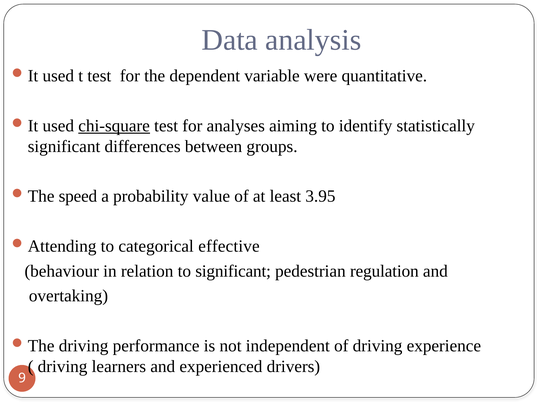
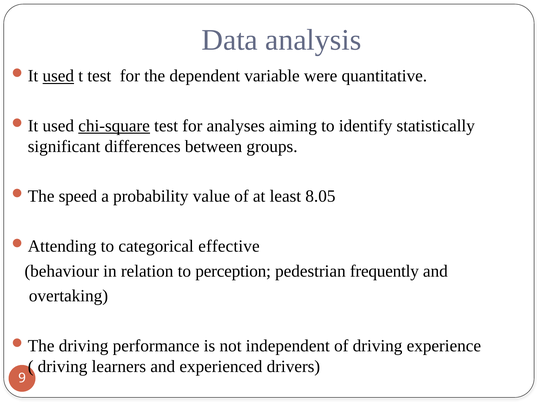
used underline: none -> present (58, 76)
3.95: 3.95 -> 8.05 (320, 197)
to significant: significant -> perception (233, 271)
regulation: regulation -> frequently (384, 271)
